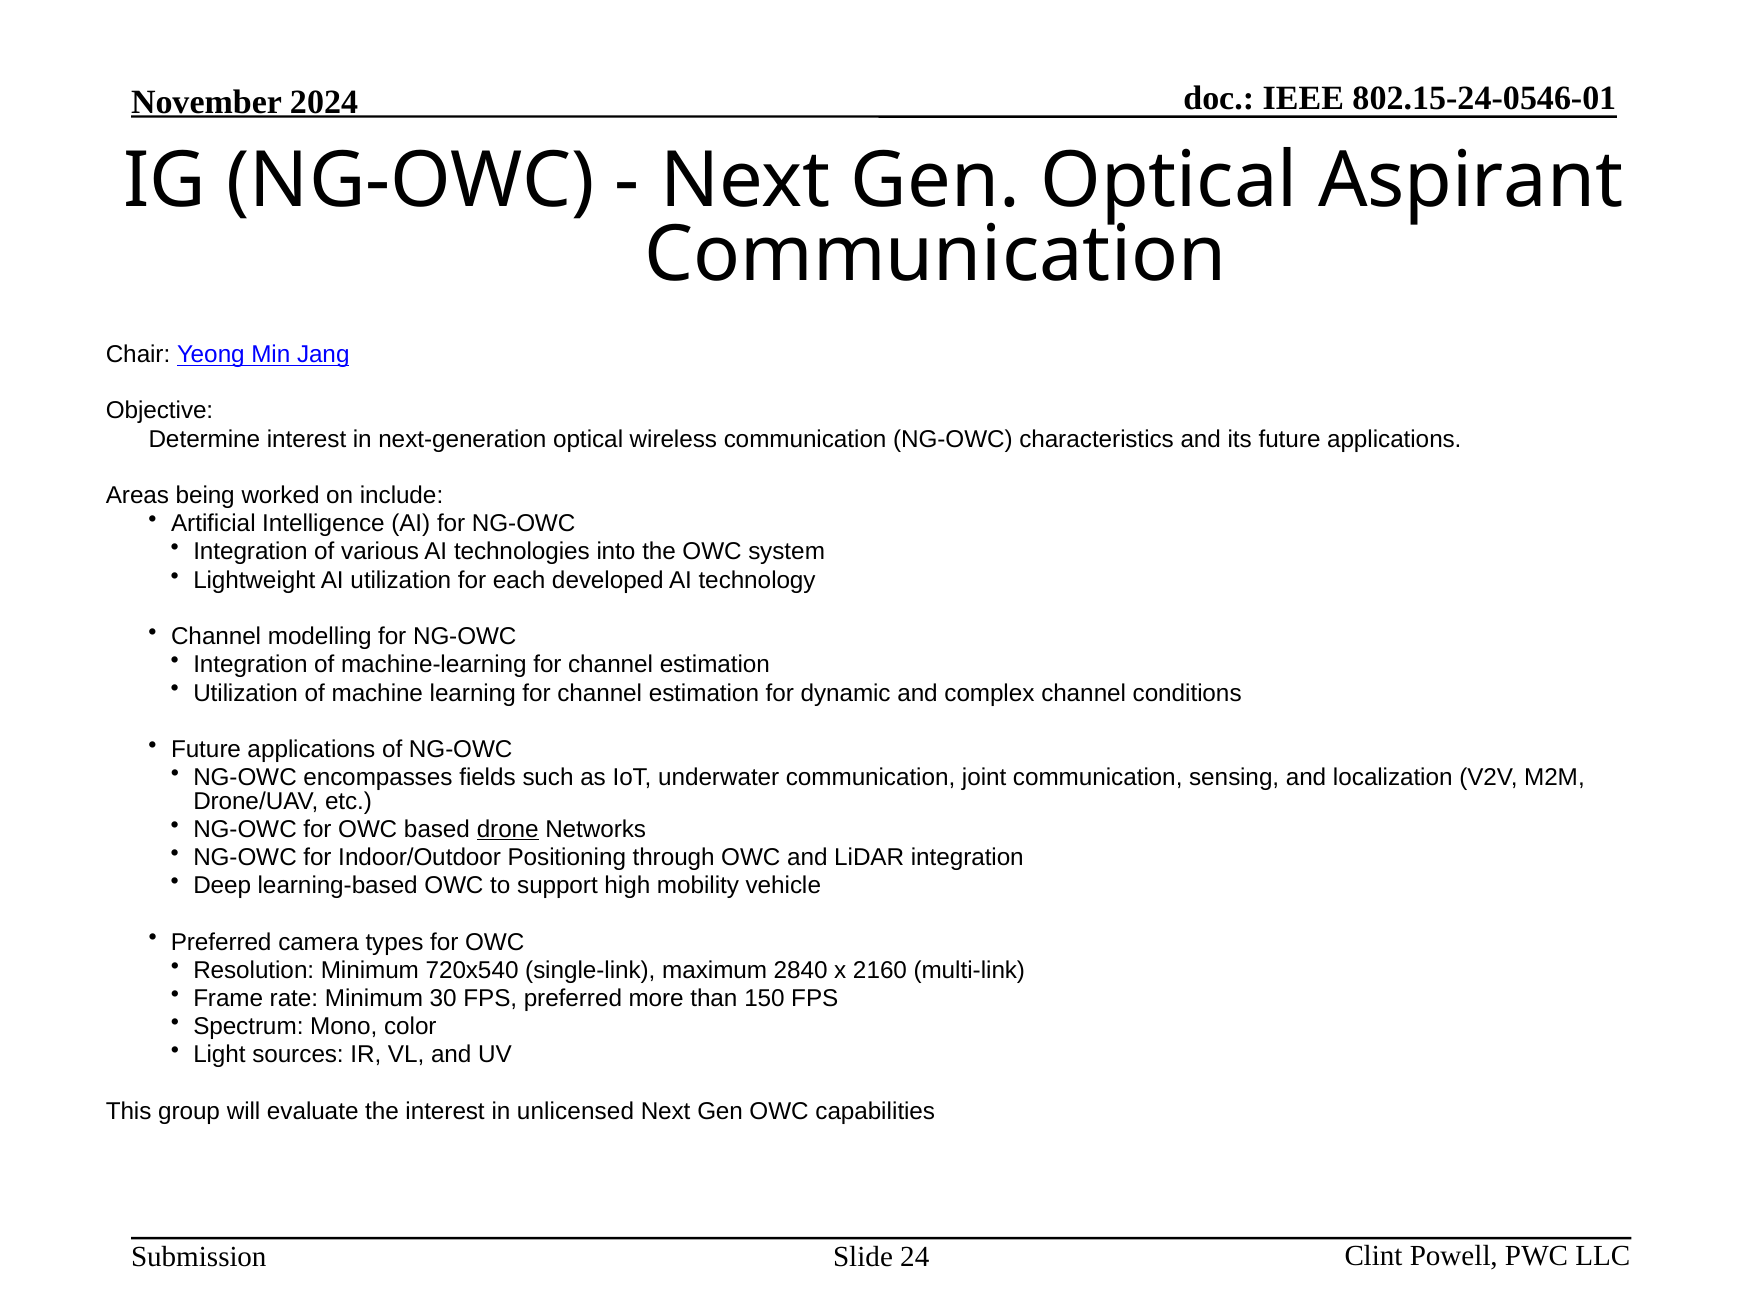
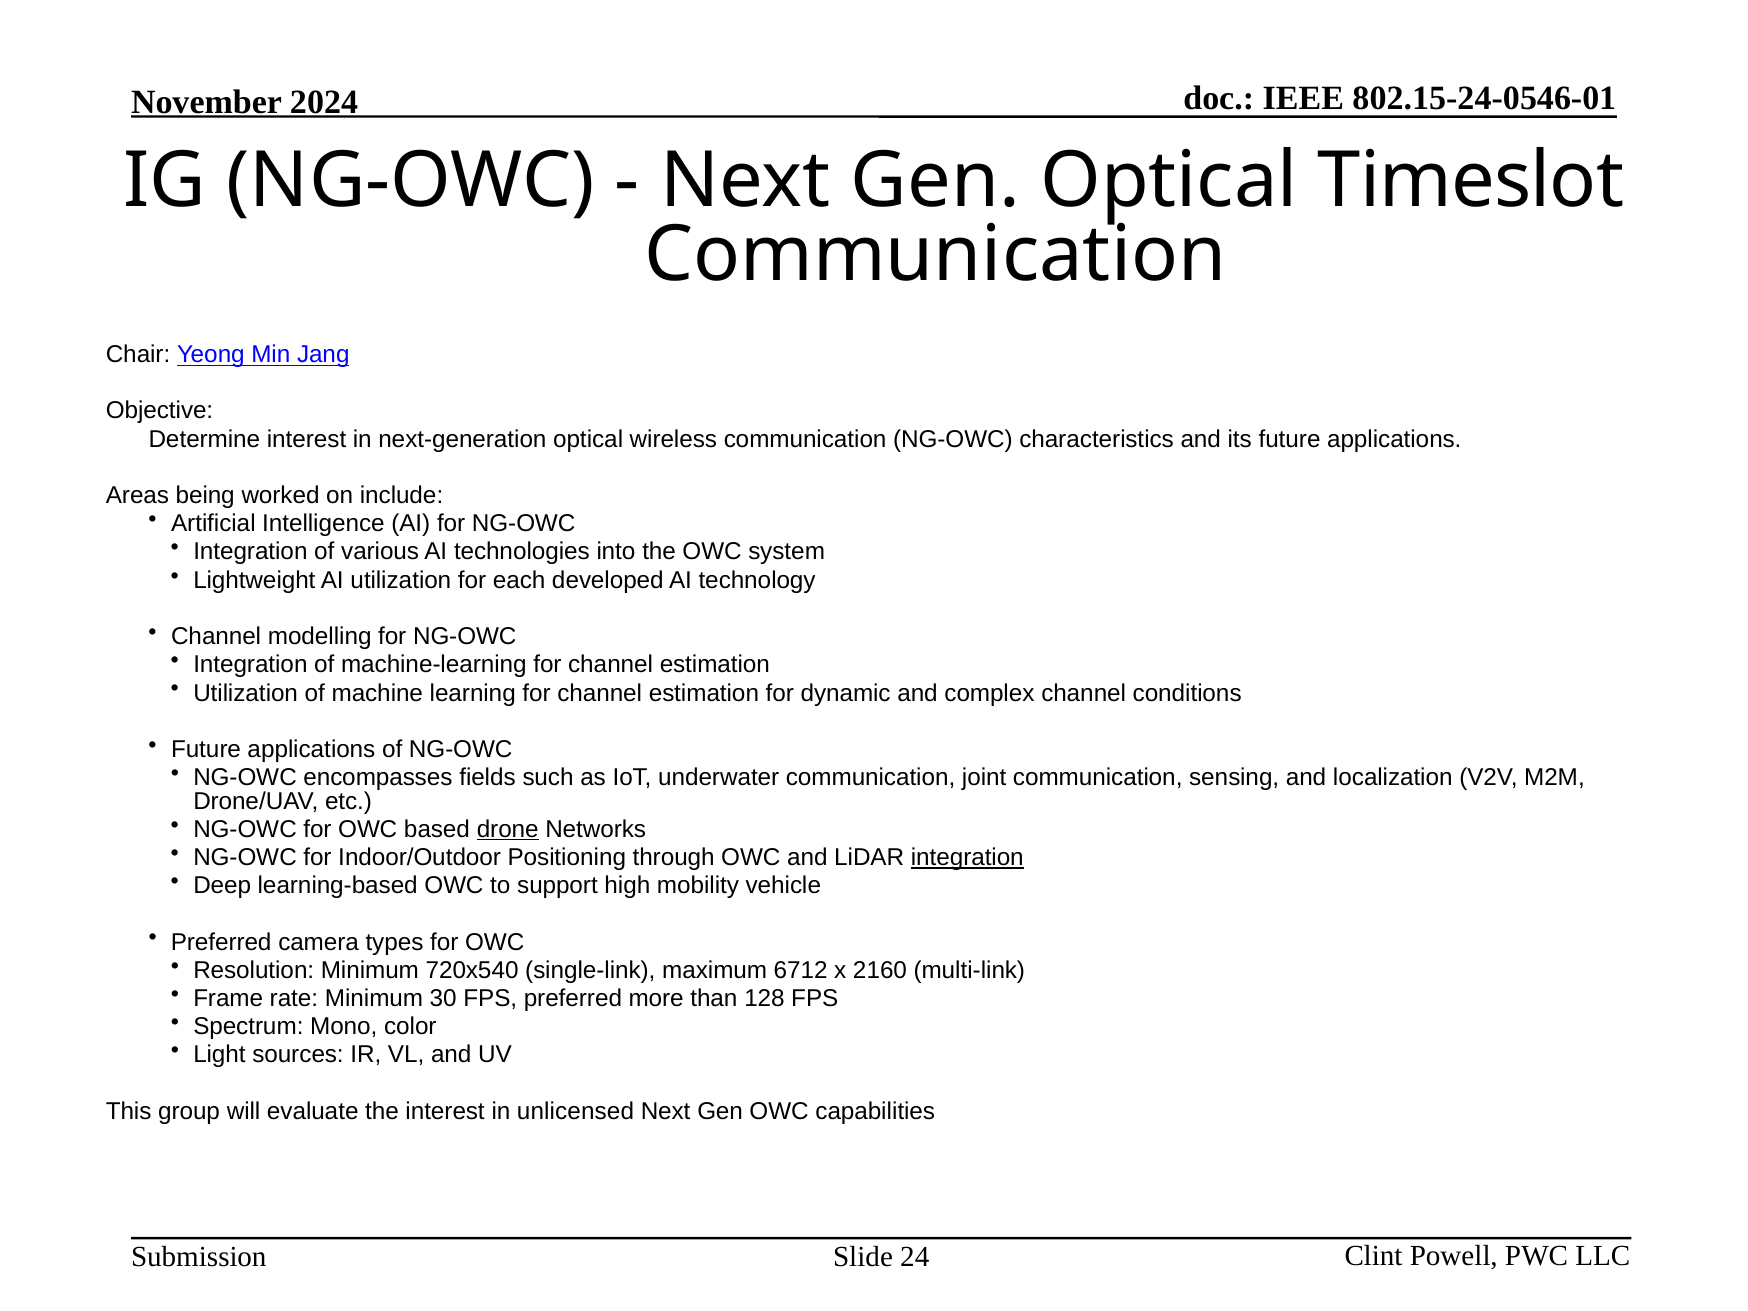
Aspirant: Aspirant -> Timeslot (1471, 181)
integration underline: none -> present (967, 857)
2840: 2840 -> 6712 (801, 970)
150: 150 -> 128 (764, 999)
